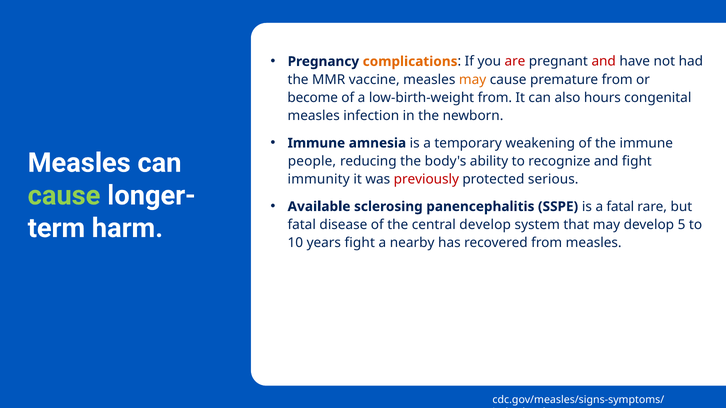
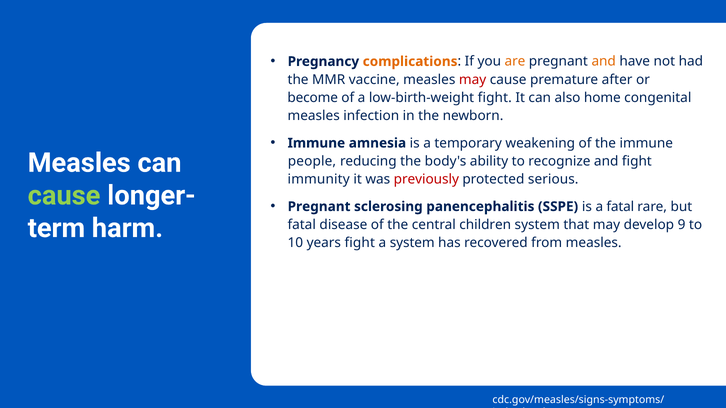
are colour: red -> orange (515, 62)
and colour: red -> orange (604, 62)
may colour: orange -> red (473, 80)
premature from: from -> after (617, 80)
low-birth-weight from: from -> fight (495, 98)
hours: hours -> home (602, 98)
Available: Available -> Pregnant (319, 207)
central develop: develop -> children (485, 225)
5: 5 -> 9 (682, 225)
a nearby: nearby -> system (412, 243)
